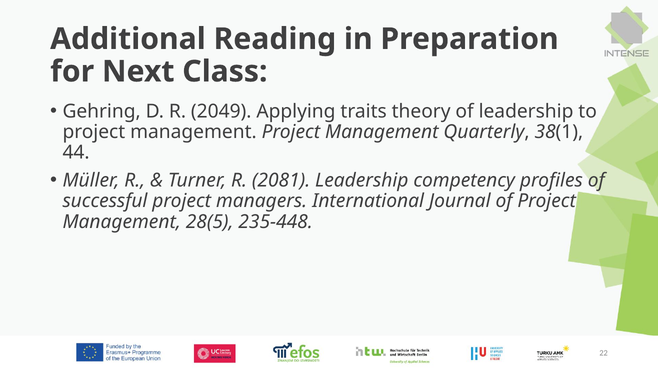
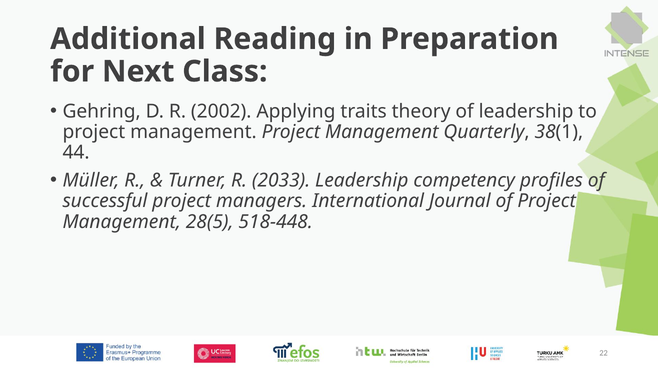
2049: 2049 -> 2002 (221, 111)
2081: 2081 -> 2033 (281, 180)
235-448: 235-448 -> 518-448 (276, 222)
